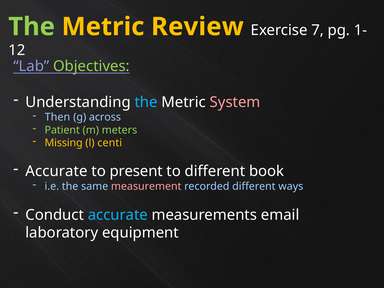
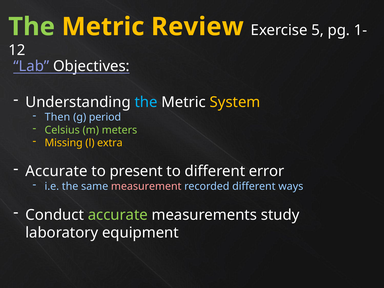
7: 7 -> 5 (318, 30)
Objectives colour: light green -> white (91, 66)
System colour: pink -> yellow (235, 102)
across: across -> period (105, 117)
Patient: Patient -> Celsius (62, 130)
centi: centi -> extra (110, 143)
book: book -> error (267, 171)
accurate colour: light blue -> light green (118, 215)
email: email -> study (280, 215)
